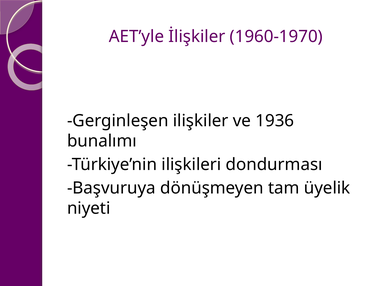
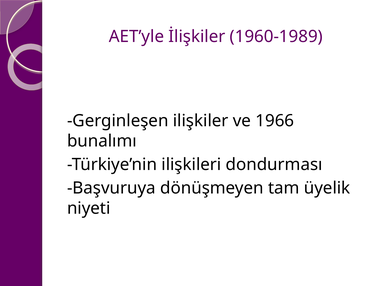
1960-1970: 1960-1970 -> 1960-1989 (276, 36)
1936: 1936 -> 1966 (275, 121)
